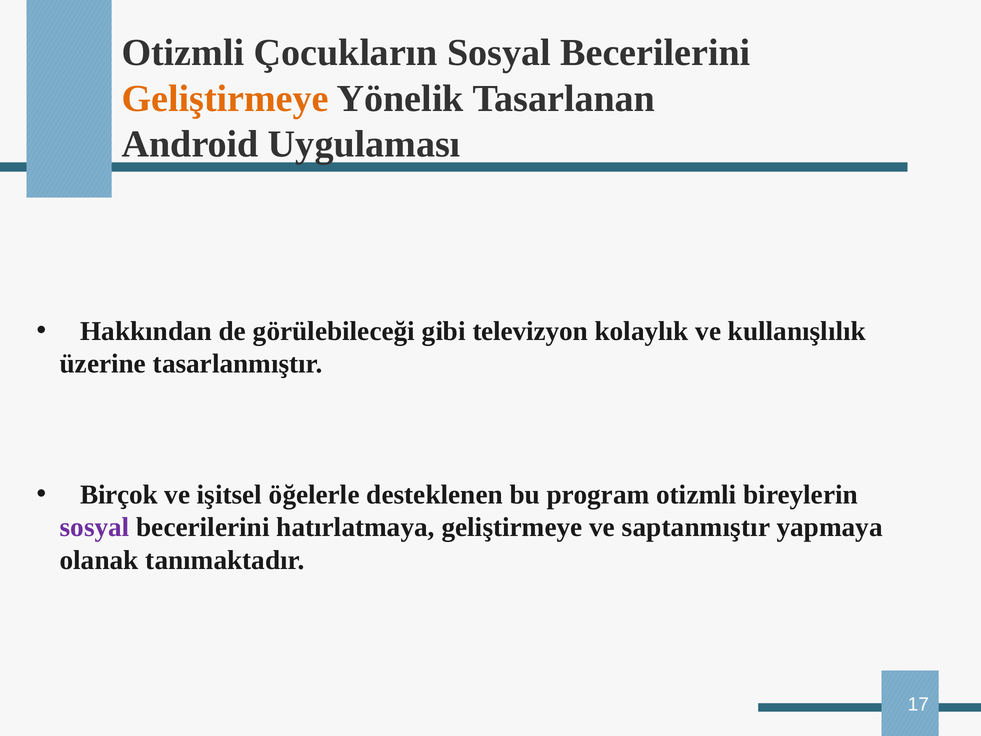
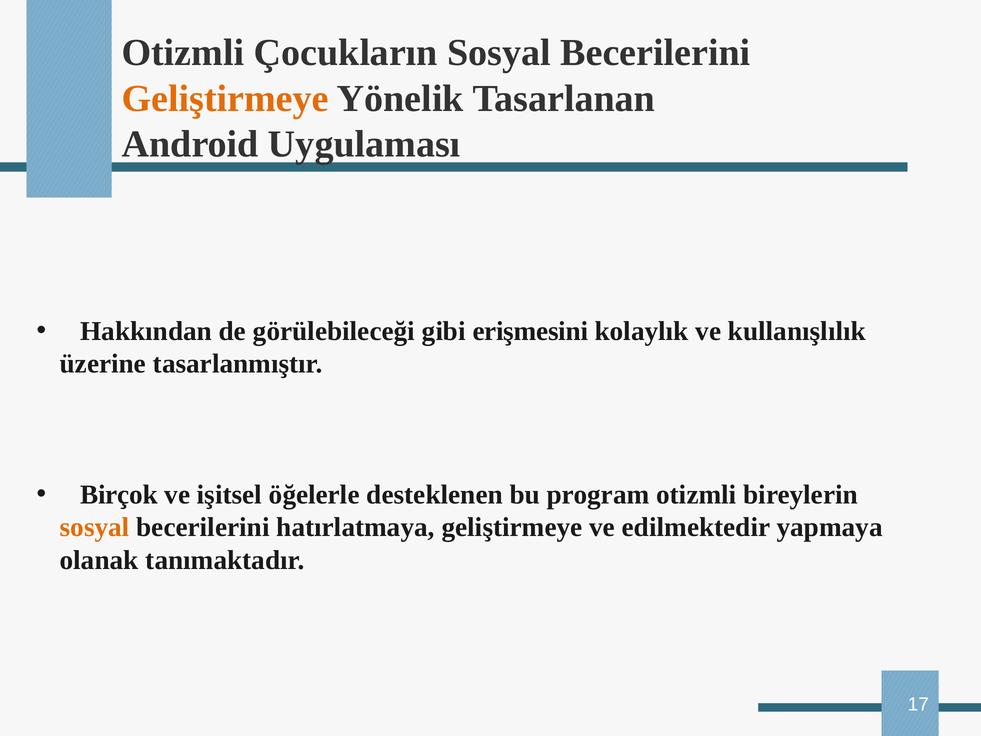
televizyon: televizyon -> erişmesini (530, 331)
sosyal colour: purple -> orange (95, 527)
saptanmıştır: saptanmıştır -> edilmektedir (696, 527)
